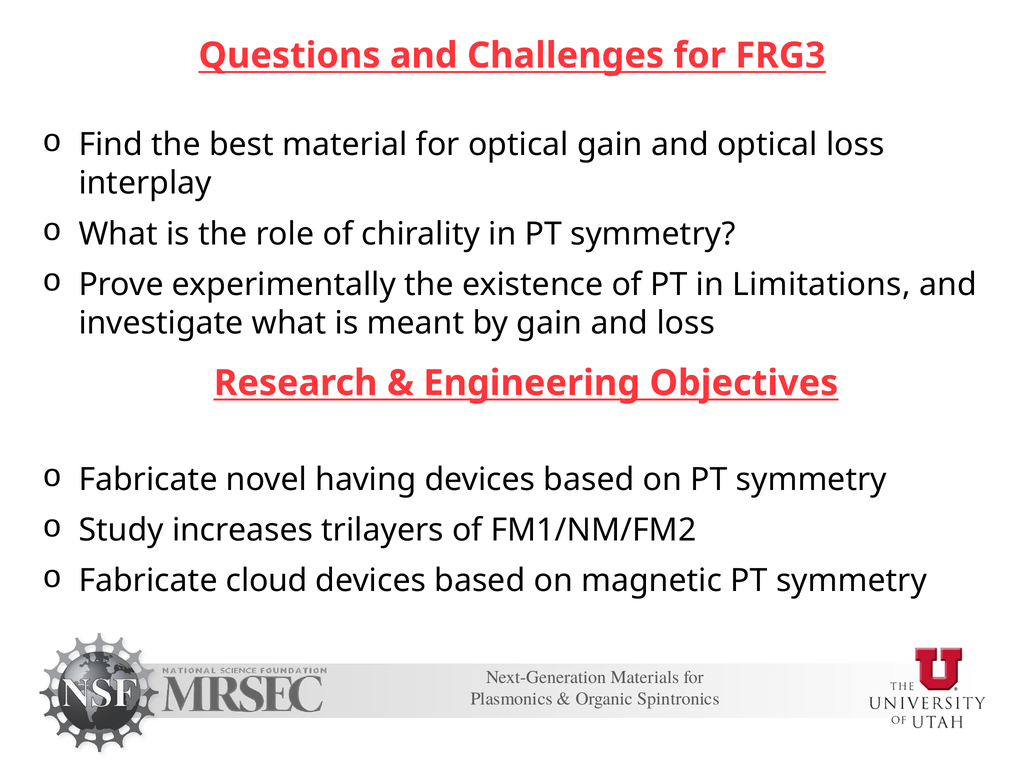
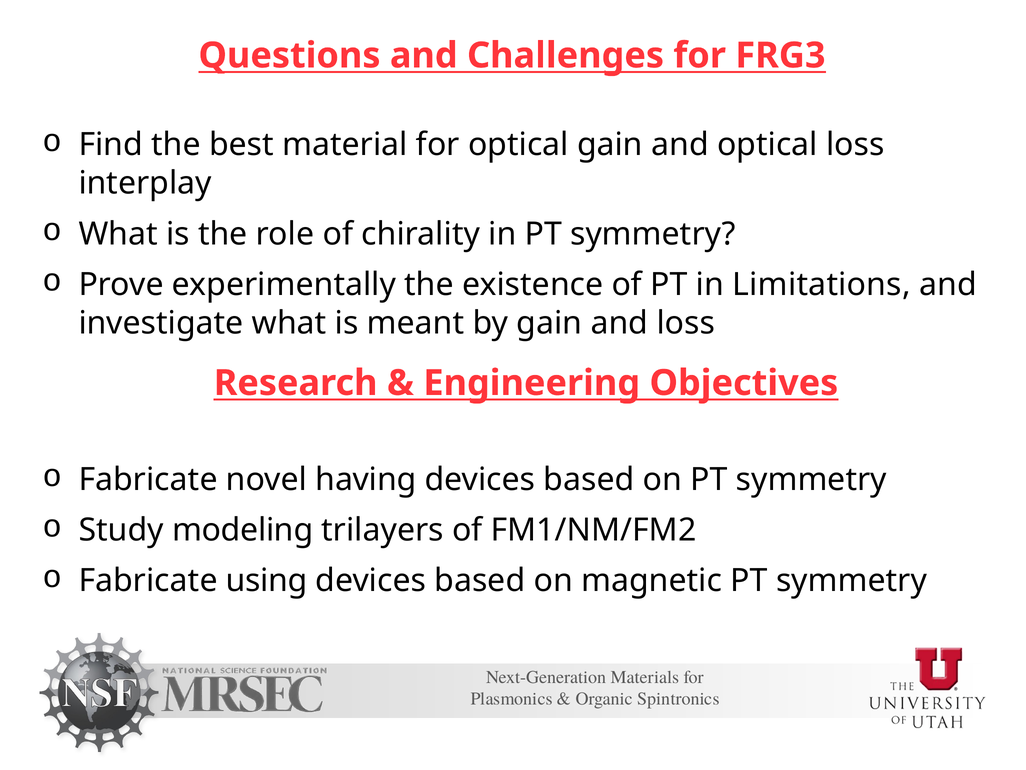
increases: increases -> modeling (243, 530)
cloud: cloud -> using (267, 581)
